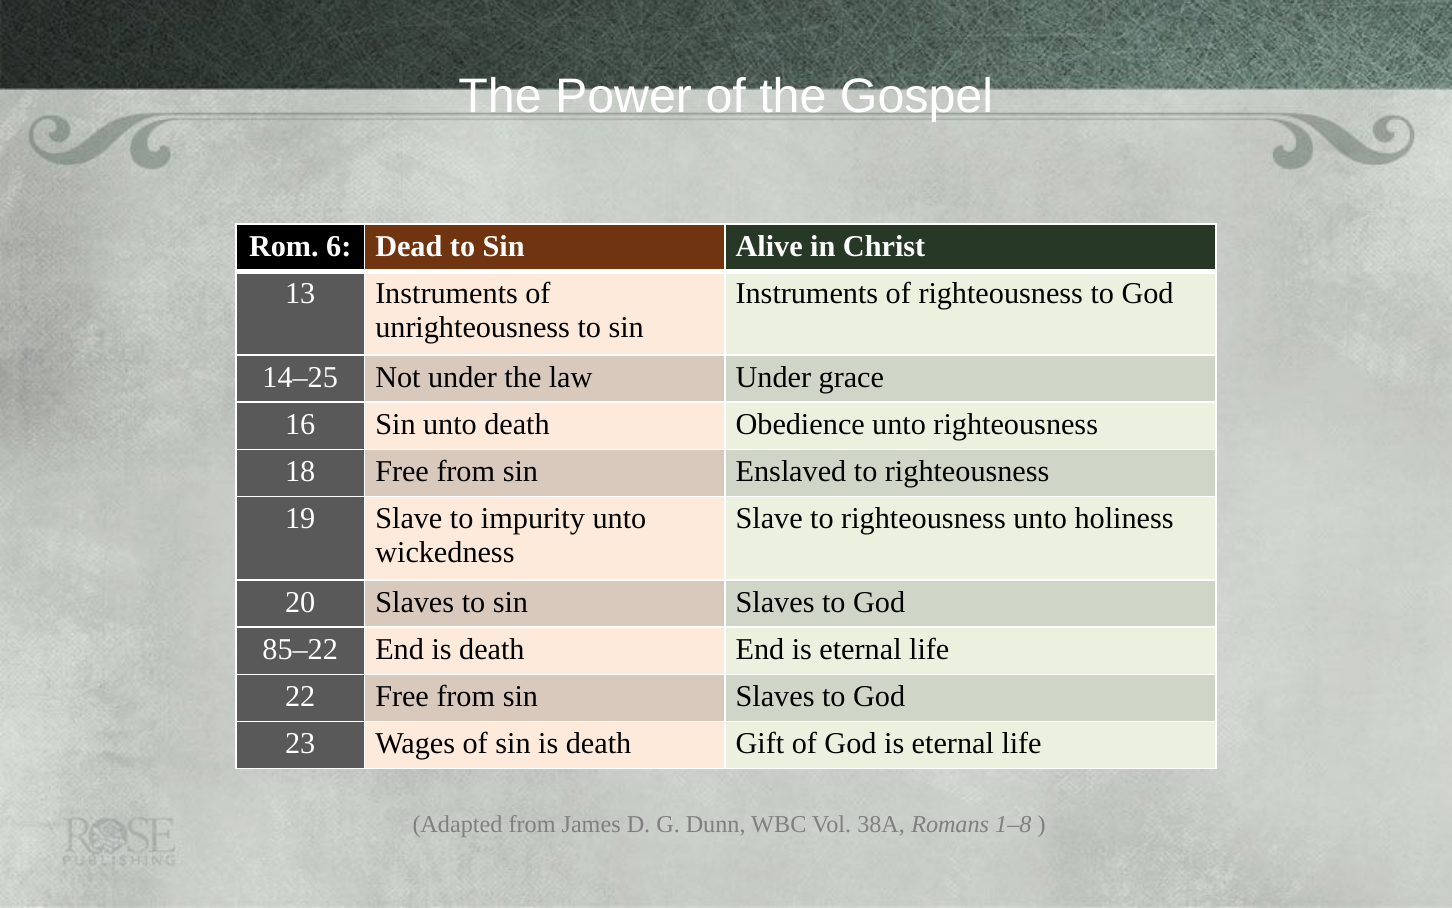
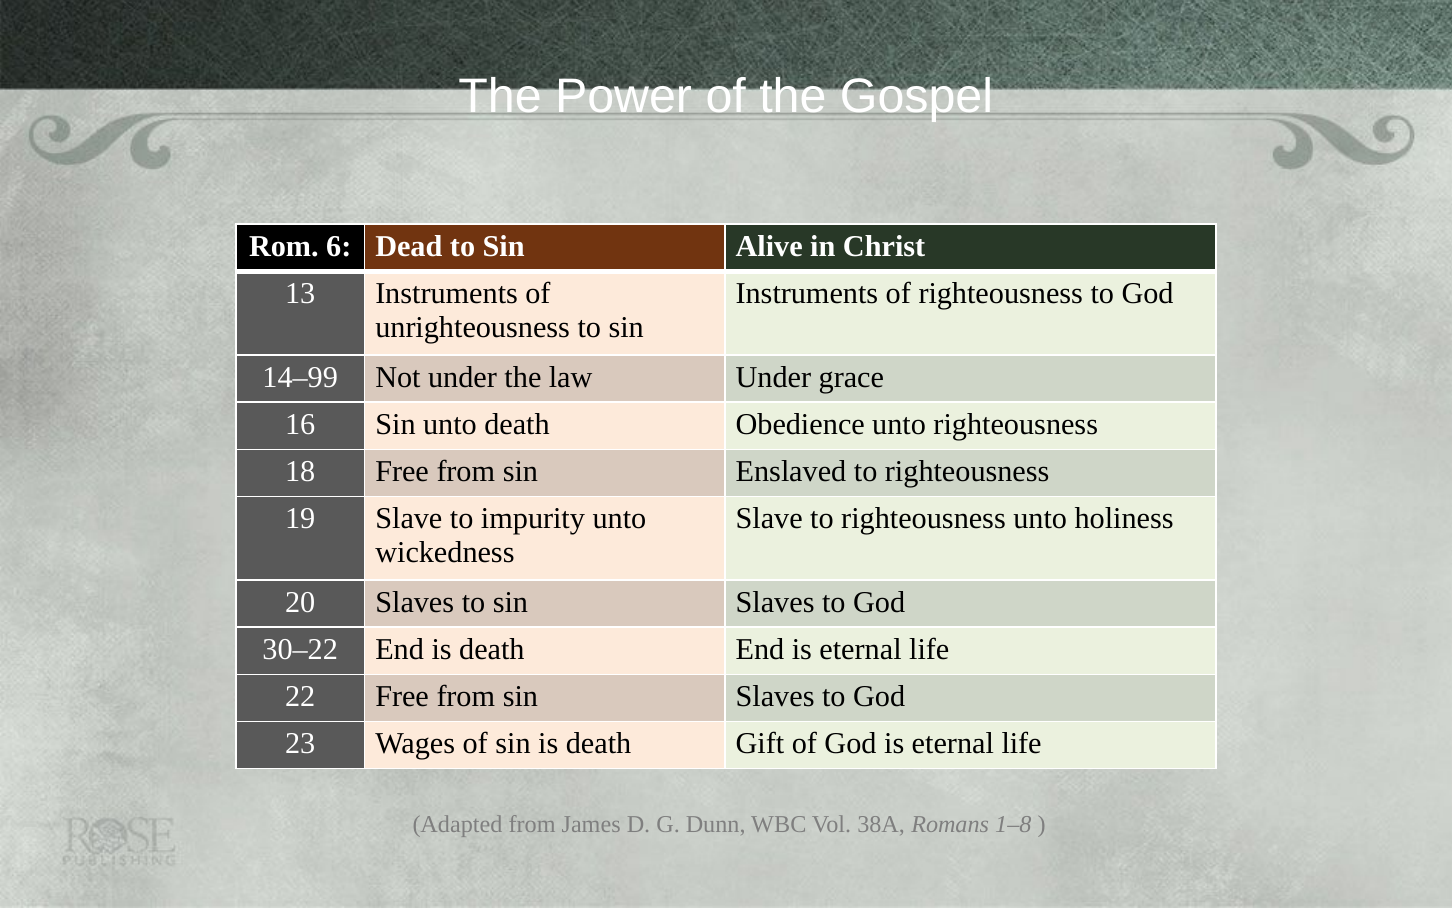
14–25: 14–25 -> 14–99 (300, 377)
85–22: 85–22 -> 30–22 (300, 649)
